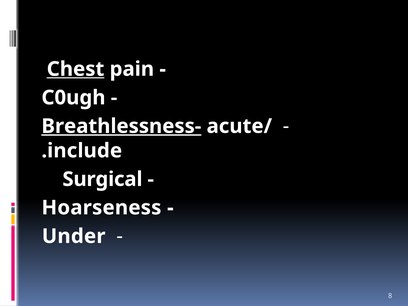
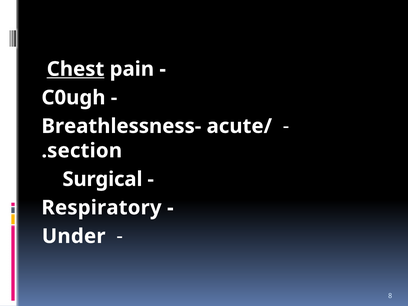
Breathlessness- underline: present -> none (121, 126)
include: include -> section (85, 151)
Hoarseness: Hoarseness -> Respiratory (101, 208)
